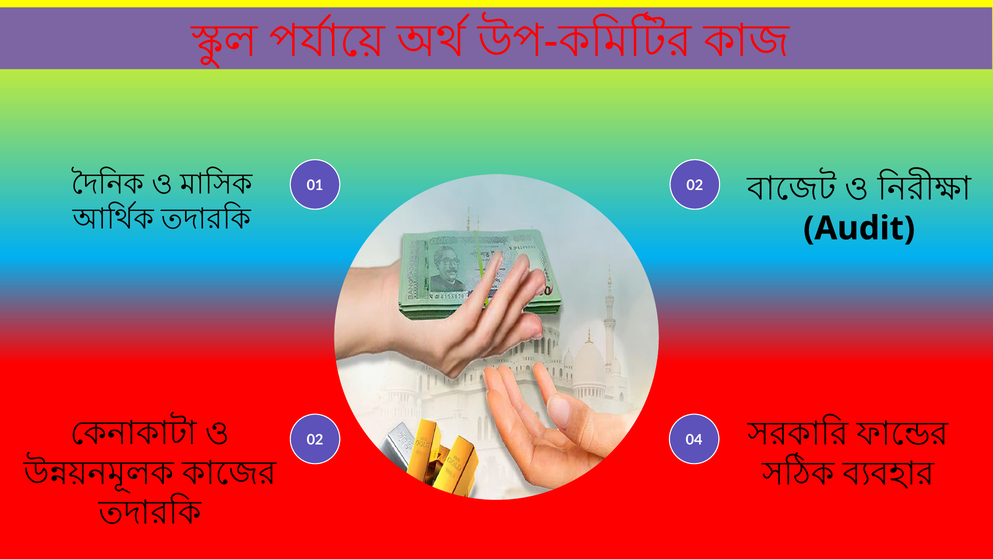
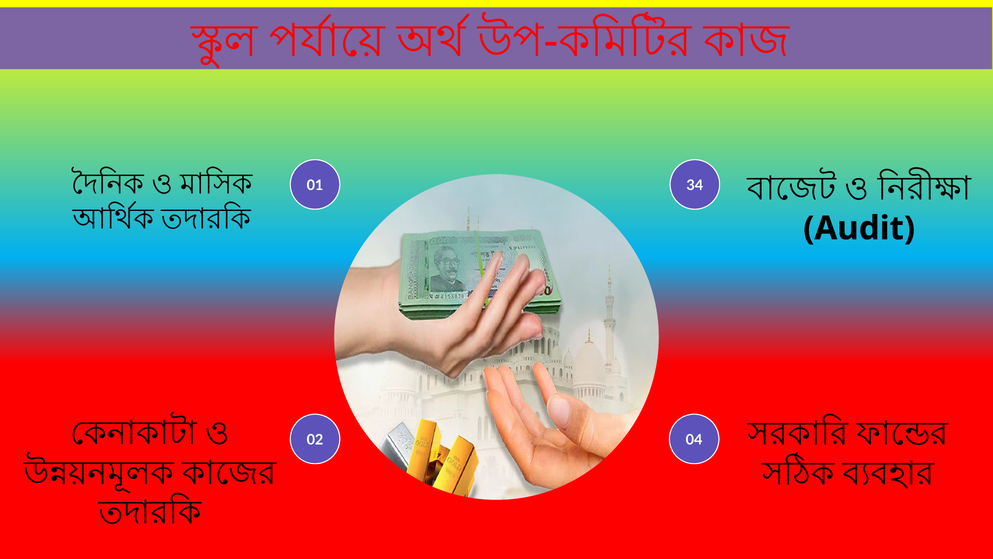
01 02: 02 -> 34 (695, 185)
